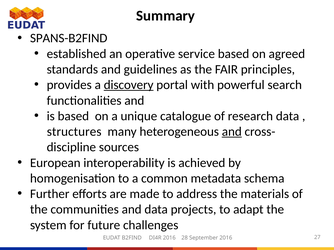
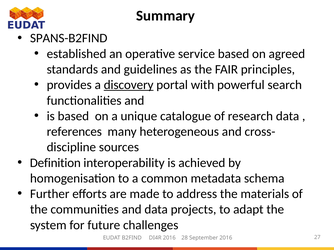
structures: structures -> references (74, 132)
and underline: present -> none (232, 132)
European: European -> Definition (55, 163)
